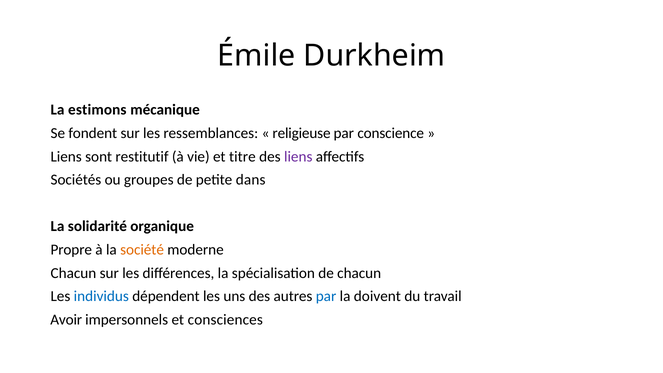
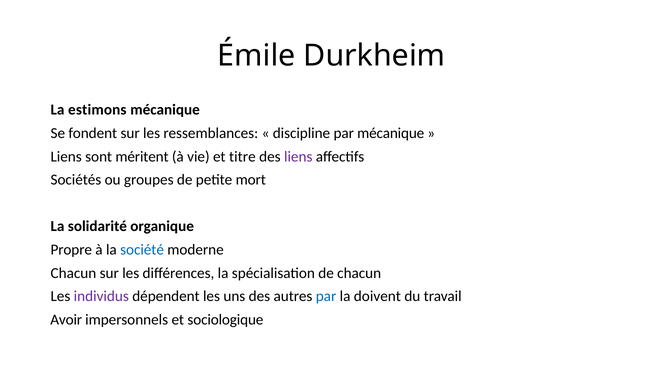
religieuse: religieuse -> discipline (301, 133)
par conscience: conscience -> mécanique (391, 133)
restitutif: restitutif -> méritent (142, 156)
dans: dans -> mort (251, 180)
société colour: orange -> blue (142, 250)
individus colour: blue -> purple (101, 296)
consciences: consciences -> sociologique (225, 320)
